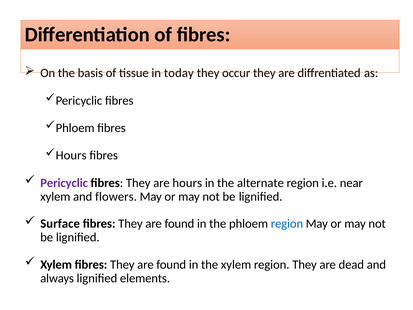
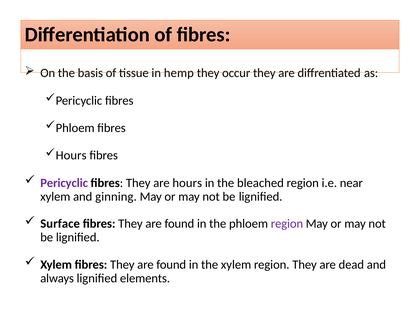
today: today -> hemp (179, 73)
alternate: alternate -> bleached (260, 183)
flowers: flowers -> ginning (116, 196)
region colour: blue -> purple (287, 224)
